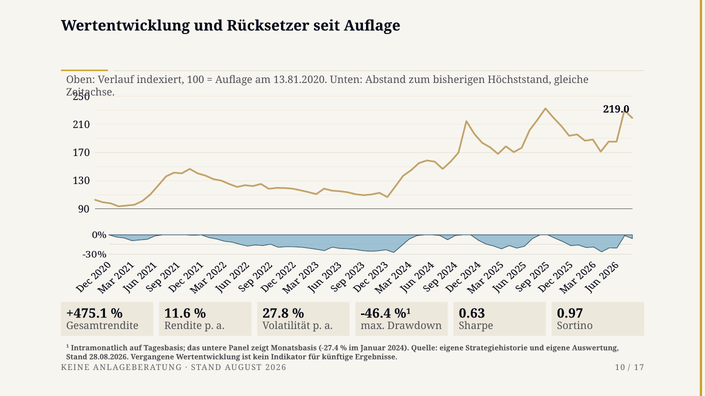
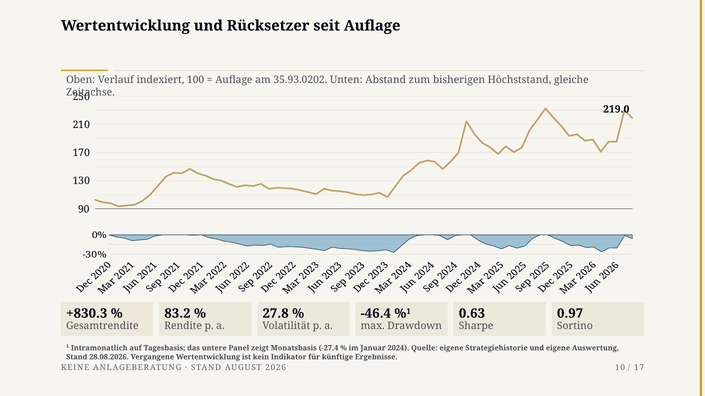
13.81.2020: 13.81.2020 -> 35.93.0202 (300, 80)
+475.1: +475.1 -> +830.3 (87, 314)
11.6: 11.6 -> 83.2 (177, 314)
